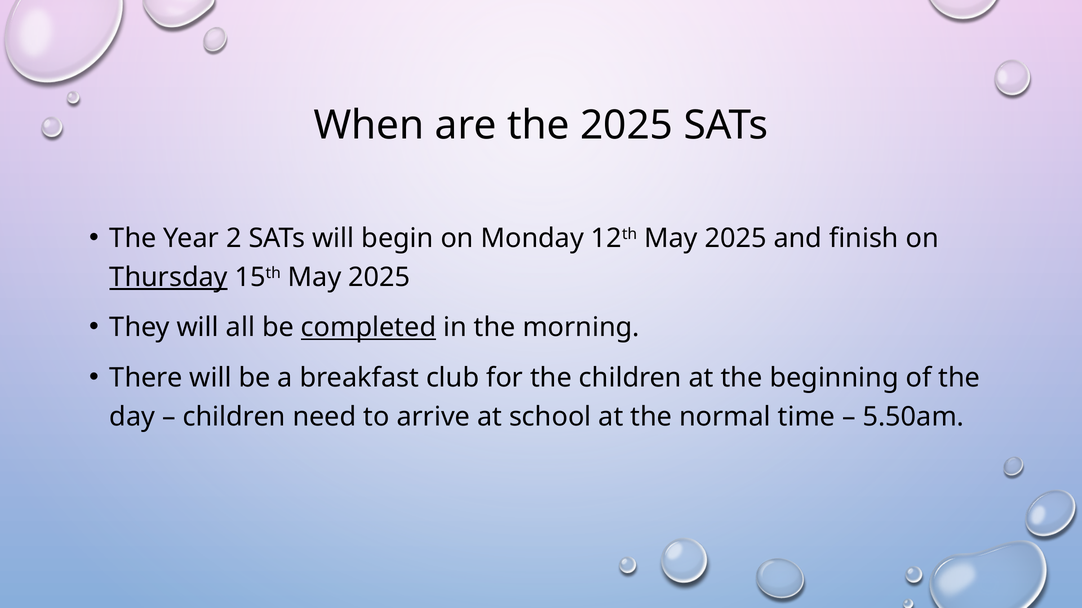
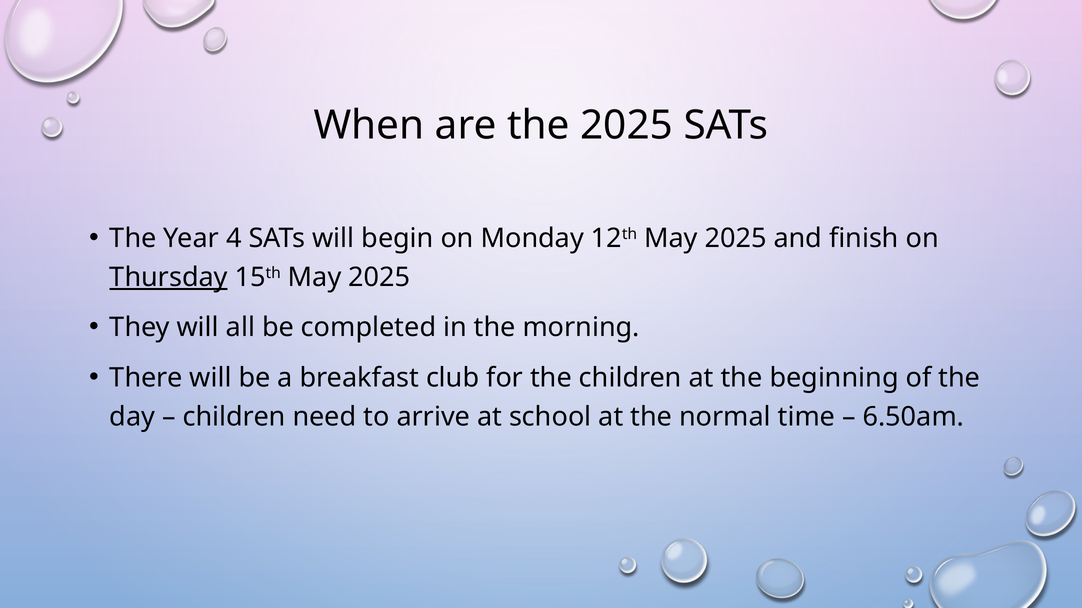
2: 2 -> 4 (234, 239)
completed underline: present -> none (369, 328)
5.50am: 5.50am -> 6.50am (913, 417)
